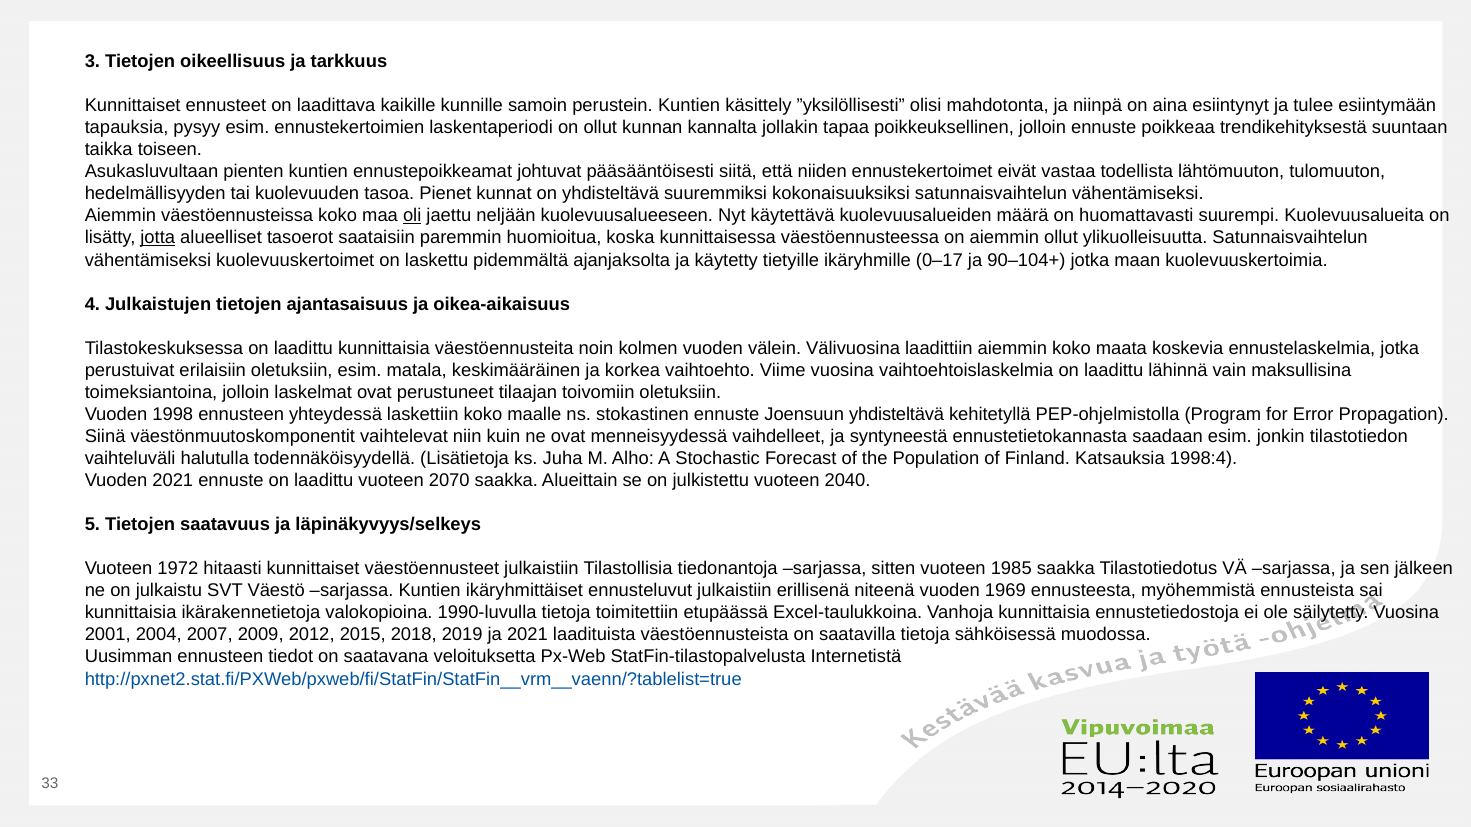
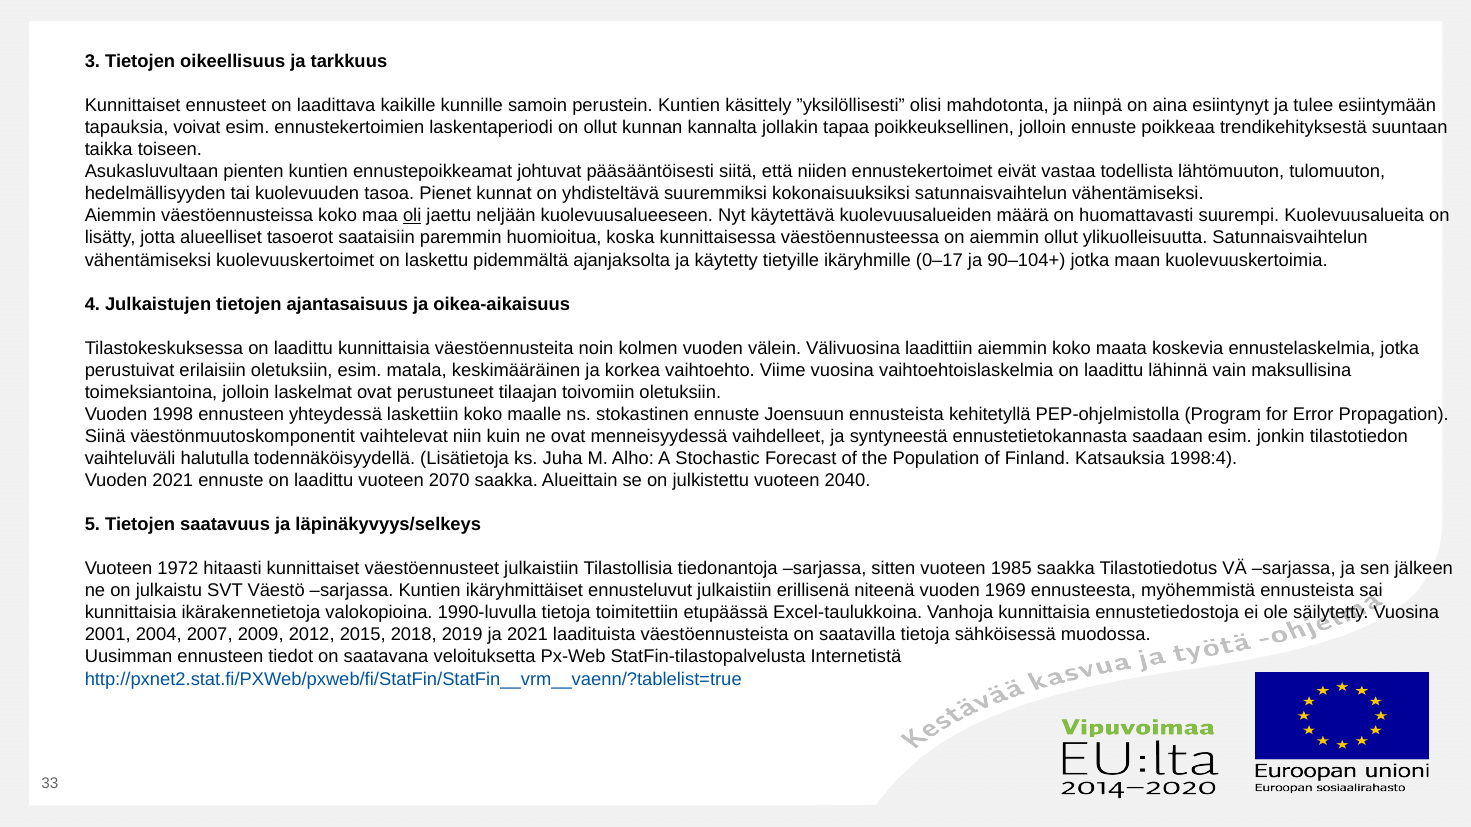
pysyy: pysyy -> voivat (197, 128)
jotta underline: present -> none (158, 238)
Joensuun yhdisteltävä: yhdisteltävä -> ennusteista (896, 415)
